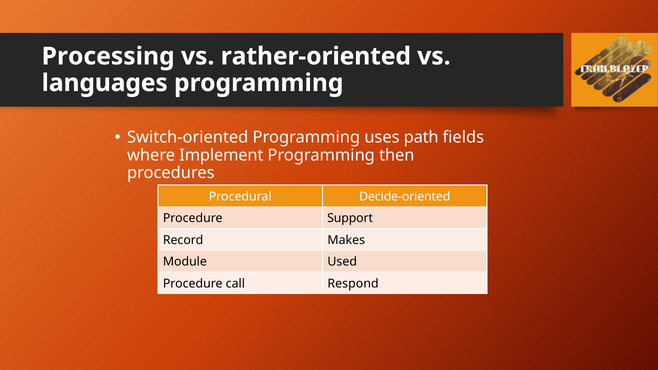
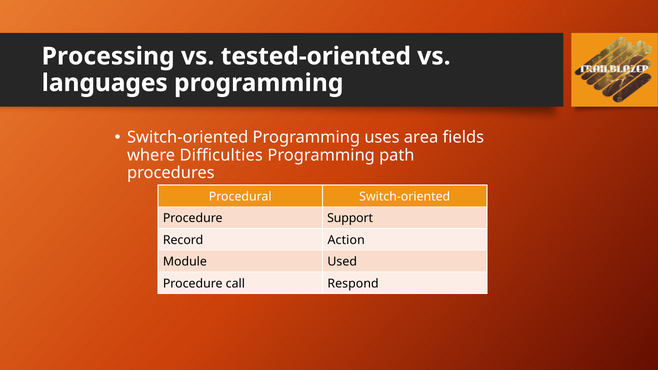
rather-oriented: rather-oriented -> tested-oriented (316, 56)
path: path -> area (421, 137)
Implement: Implement -> Difficulties (221, 155)
then: then -> path (397, 155)
Procedural Decide-oriented: Decide-oriented -> Switch-oriented (405, 197)
Makes: Makes -> Action (346, 240)
